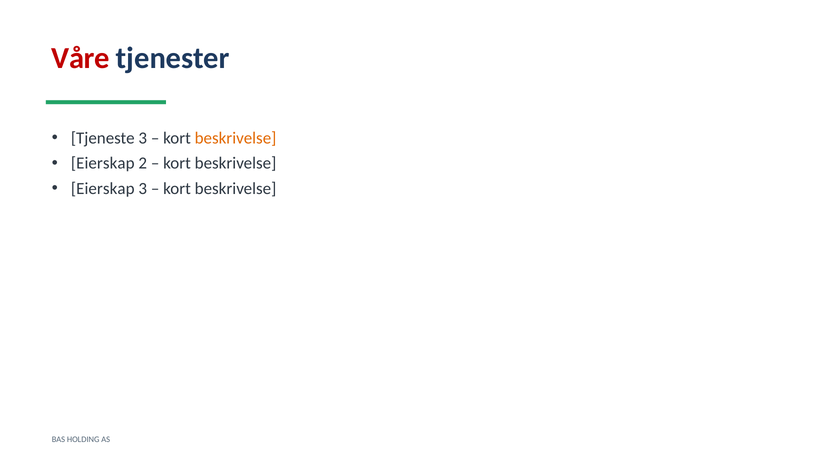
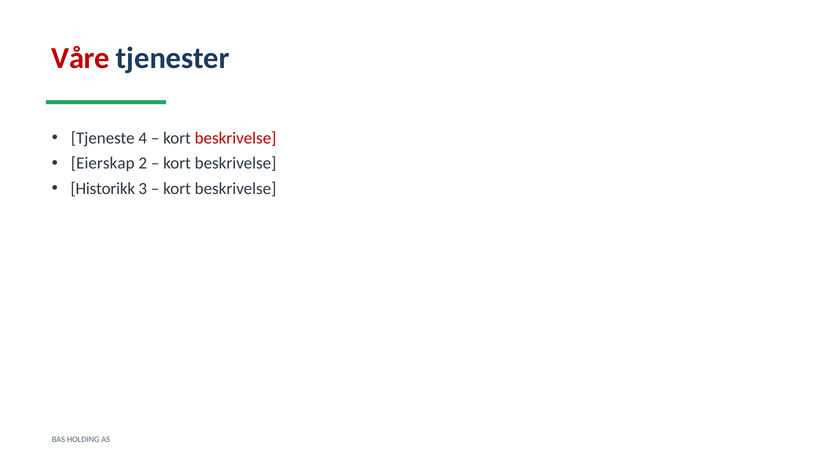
Tjeneste 3: 3 -> 4 (143, 138)
beskrivelse colour: orange -> red (236, 138)
Eierskap: Eierskap -> Historikk (103, 189)
